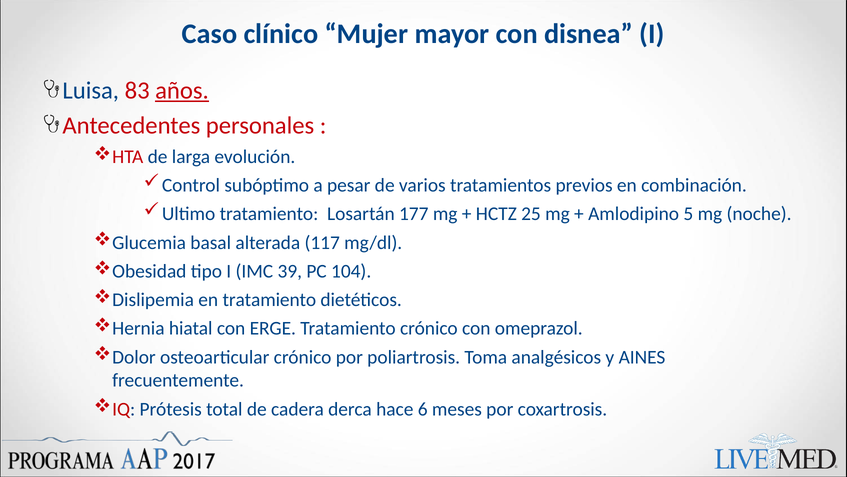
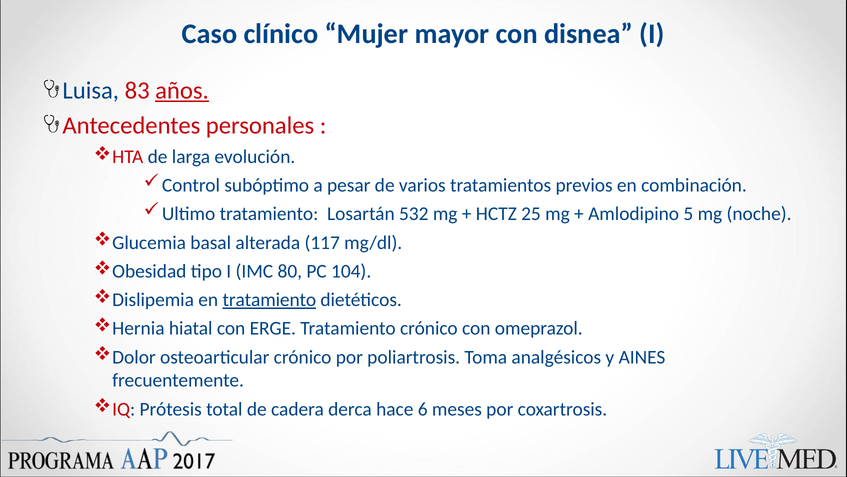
177: 177 -> 532 (414, 214)
39: 39 -> 80 (290, 271)
tratamiento underline: none -> present (269, 300)
